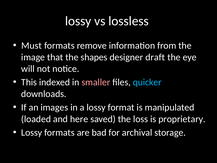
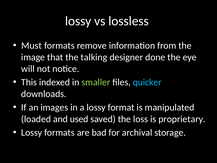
shapes: shapes -> talking (94, 57)
draft: draft -> done (155, 57)
smaller colour: pink -> light green (96, 82)
here: here -> used (79, 119)
